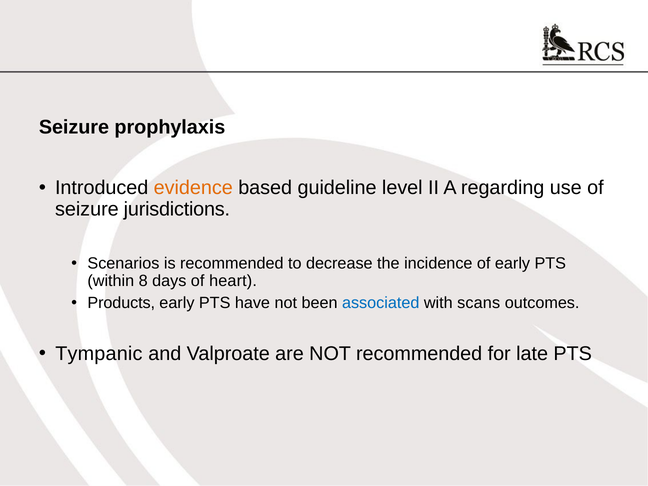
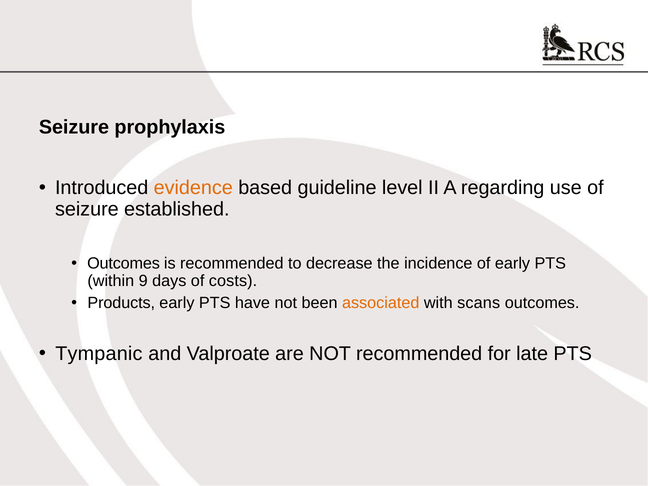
jurisdictions: jurisdictions -> established (177, 209)
Scenarios: Scenarios -> Outcomes (124, 264)
8: 8 -> 9 (143, 281)
heart: heart -> costs (233, 281)
associated colour: blue -> orange (381, 303)
